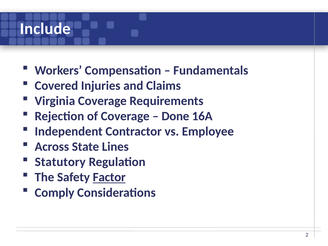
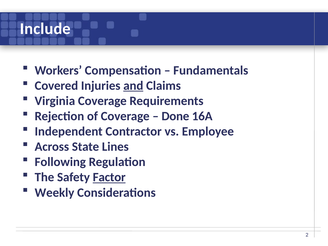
and underline: none -> present (133, 86)
Statutory: Statutory -> Following (60, 162)
Comply: Comply -> Weekly (54, 193)
